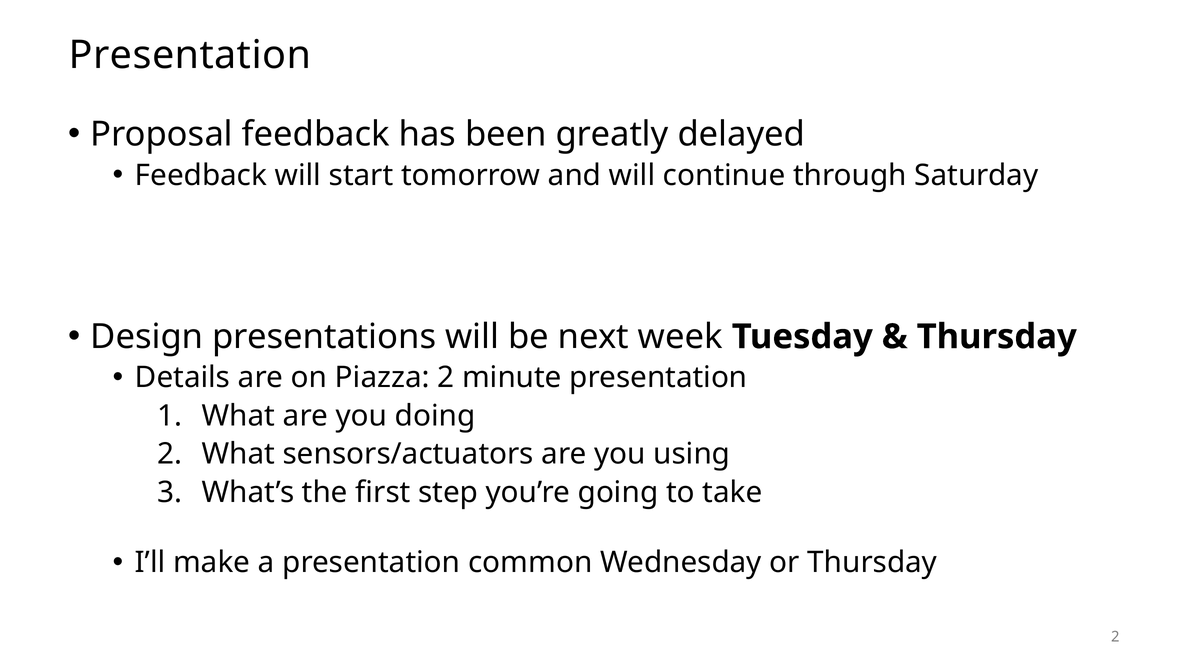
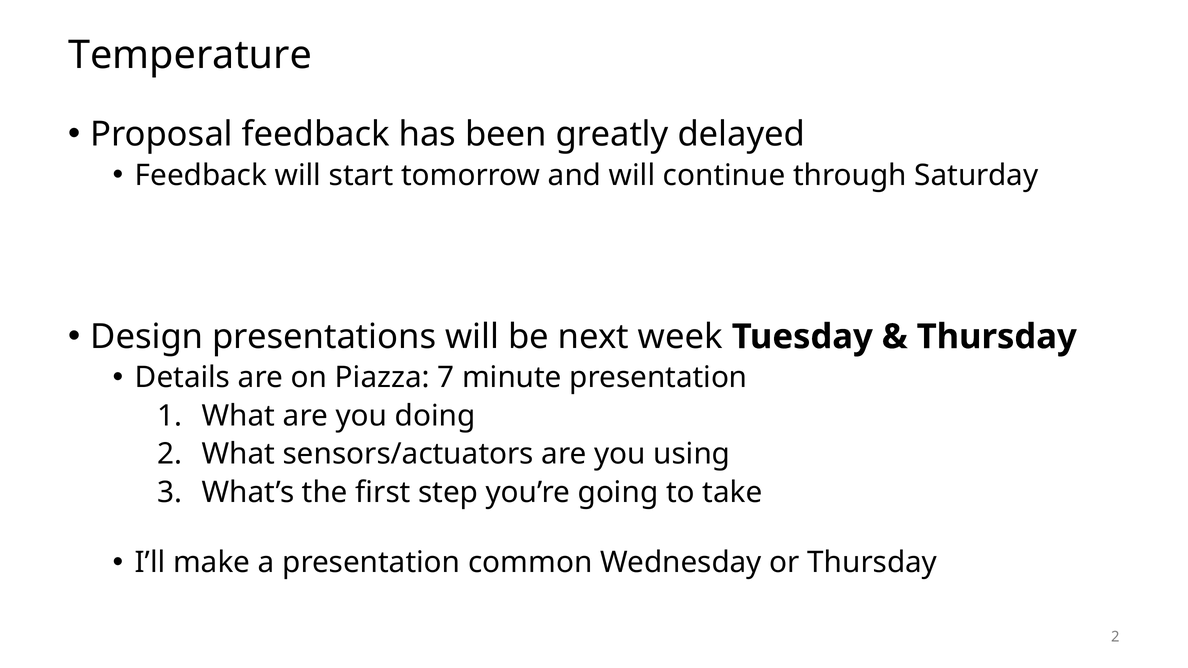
Presentation: Presentation -> Temperature (190, 55)
Piazza 2: 2 -> 7 (446, 378)
